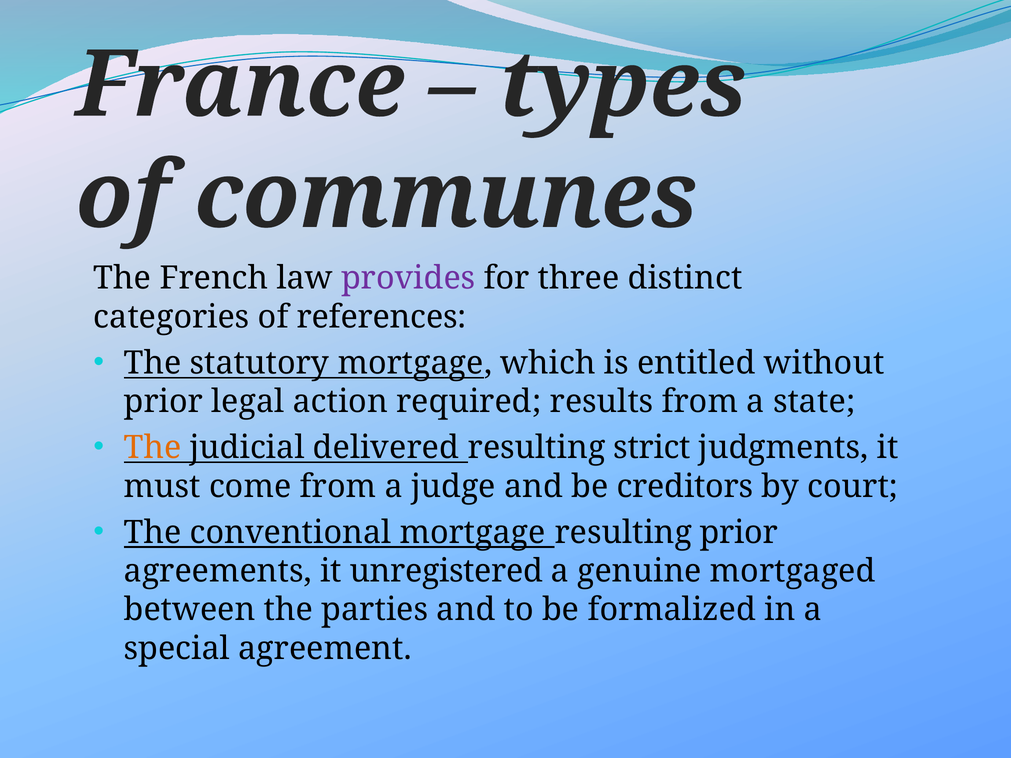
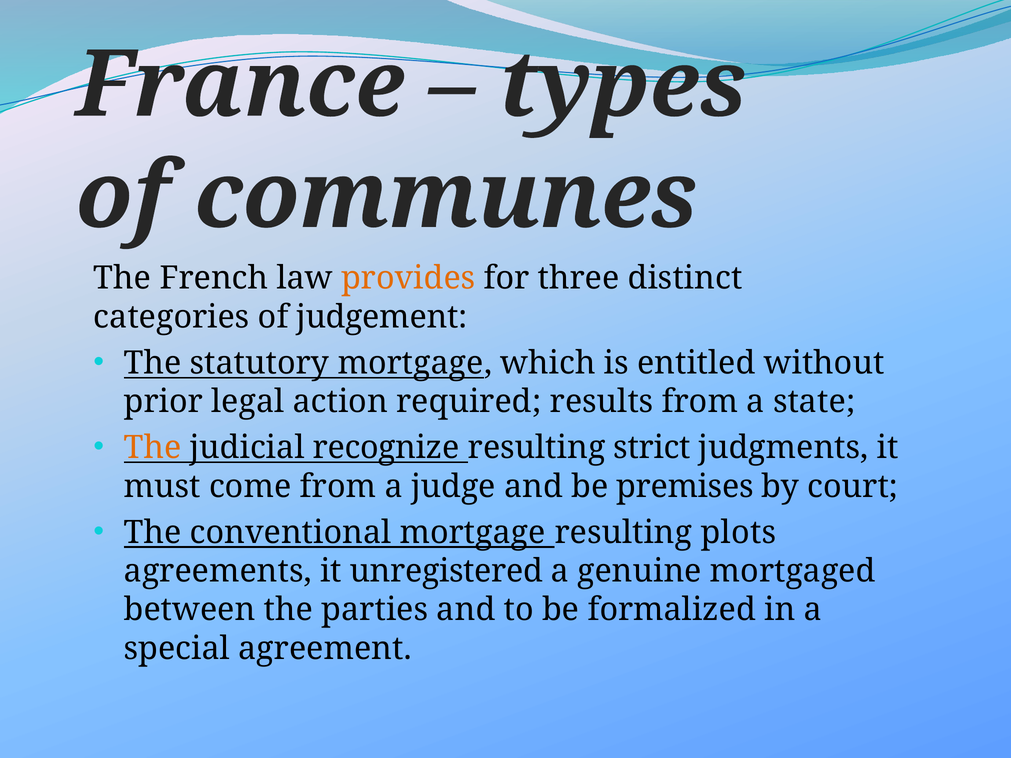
provides colour: purple -> orange (408, 278)
references: references -> judgement (382, 317)
delivered: delivered -> recognize (386, 448)
creditors: creditors -> premises (685, 487)
resulting prior: prior -> plots (739, 533)
